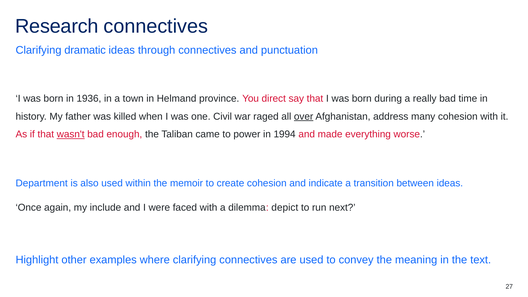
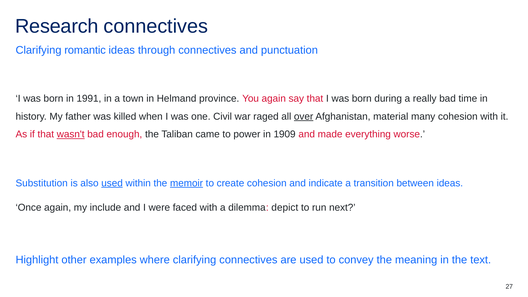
dramatic: dramatic -> romantic (85, 50)
1936: 1936 -> 1991 (89, 99)
You direct: direct -> again (274, 99)
address: address -> material (391, 117)
1994: 1994 -> 1909 (285, 134)
Department: Department -> Substitution (42, 183)
used underline: none -> present (112, 183)
memoir underline: none -> present (187, 183)
